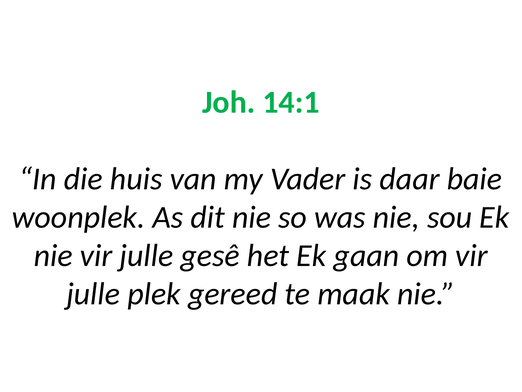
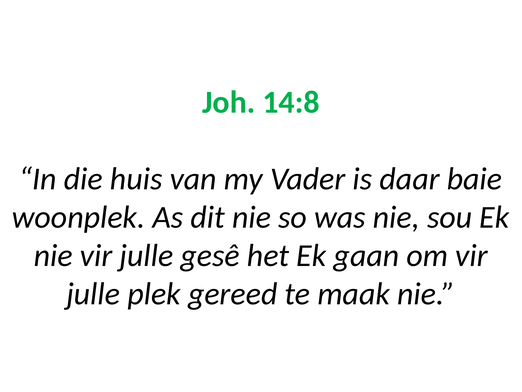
14:1: 14:1 -> 14:8 (291, 102)
